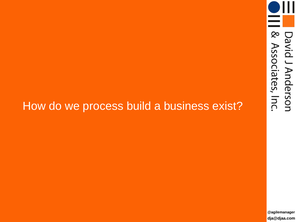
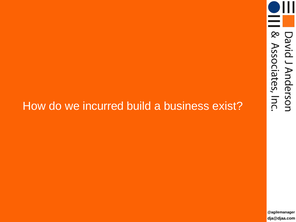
process: process -> incurred (103, 106)
